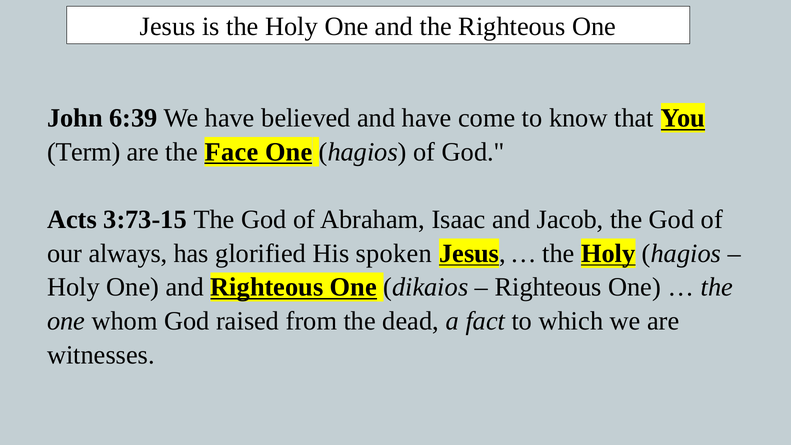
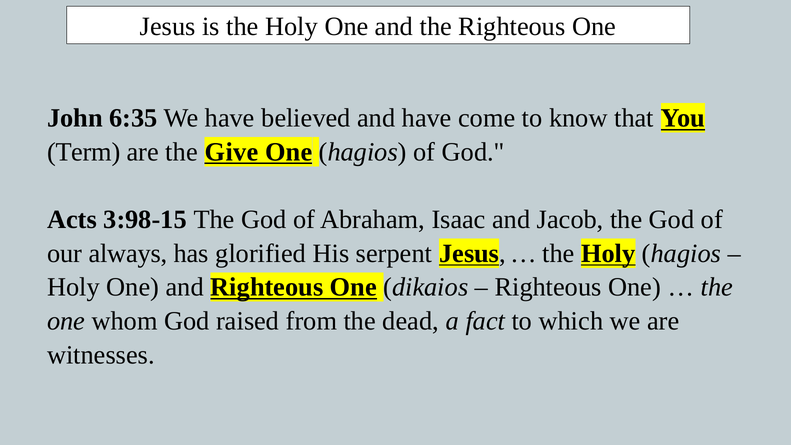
6:39: 6:39 -> 6:35 (133, 118)
Face: Face -> Give (232, 152)
3:73-15: 3:73-15 -> 3:98-15 (145, 220)
spoken: spoken -> serpent (394, 253)
